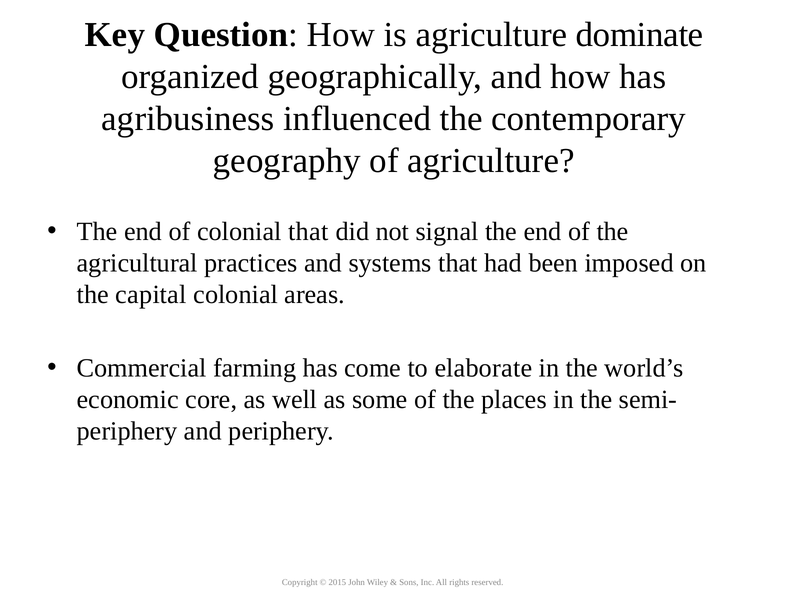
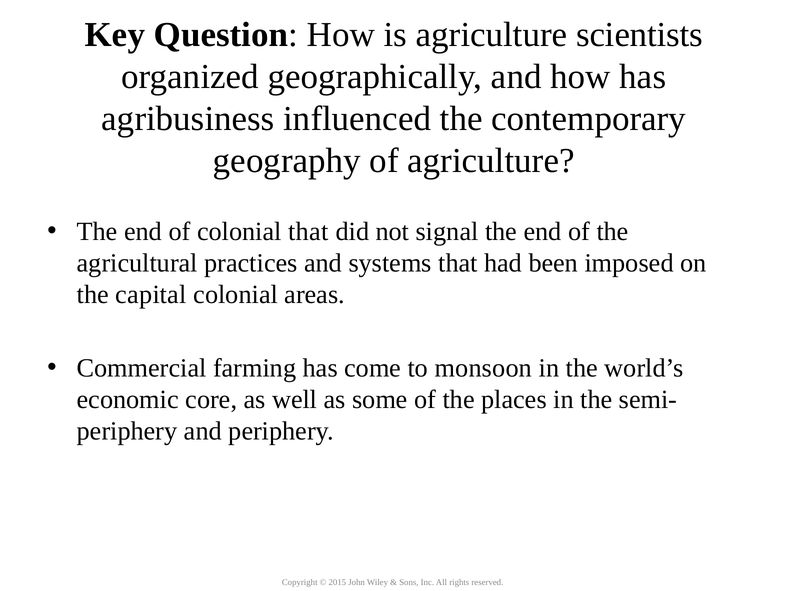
dominate: dominate -> scientists (640, 35)
elaborate: elaborate -> monsoon (483, 368)
